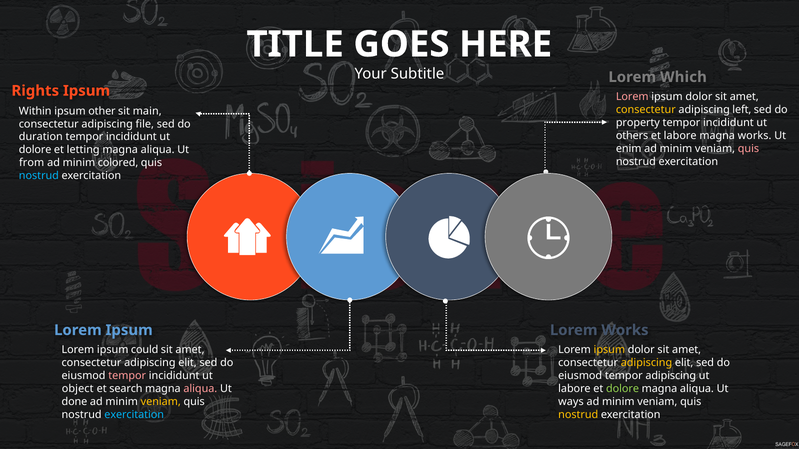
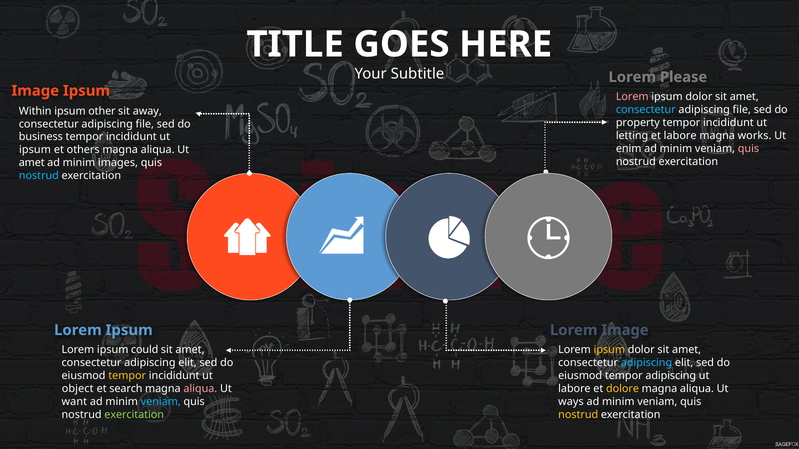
Which: Which -> Please (684, 77)
Rights: Rights -> Image (35, 91)
consectetur colour: yellow -> light blue (646, 110)
left: left -> file (742, 110)
main: main -> away (147, 111)
others: others -> letting (632, 136)
duration: duration -> business (41, 137)
dolore: dolore -> ipsum (35, 150)
letting: letting -> others (83, 150)
from: from -> amet (32, 163)
colored: colored -> images (118, 163)
Lorem Works: Works -> Image (625, 330)
adipiscing colour: yellow -> light blue (646, 363)
tempor colour: pink -> yellow (127, 376)
dolore colour: light green -> yellow (623, 389)
done: done -> want (74, 402)
veniam colour: yellow -> light blue (161, 402)
exercitation colour: light blue -> light green (134, 415)
